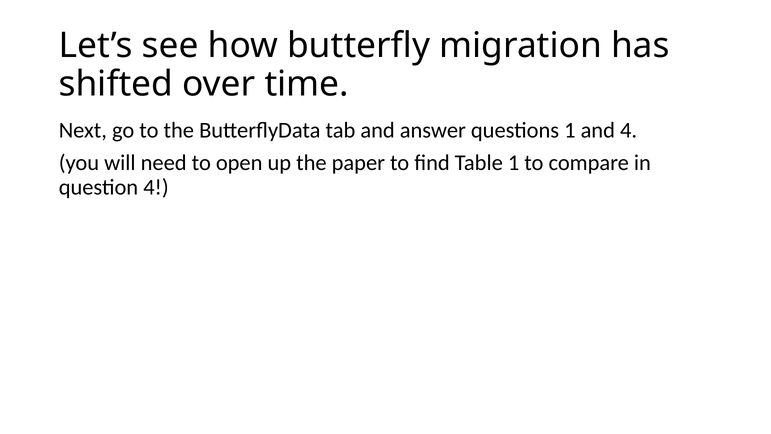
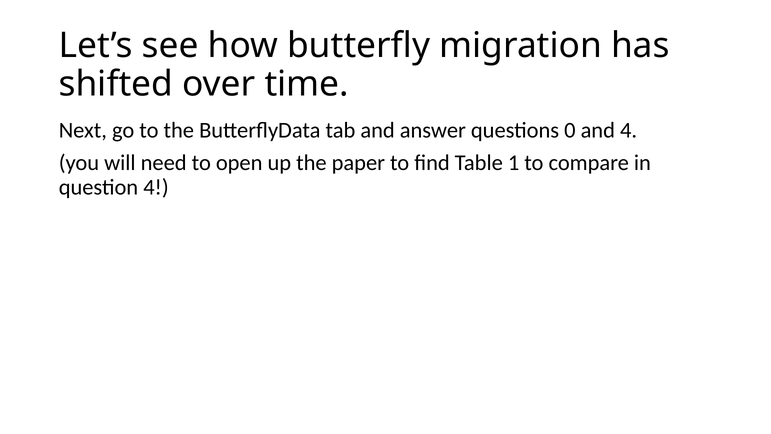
questions 1: 1 -> 0 (570, 130)
